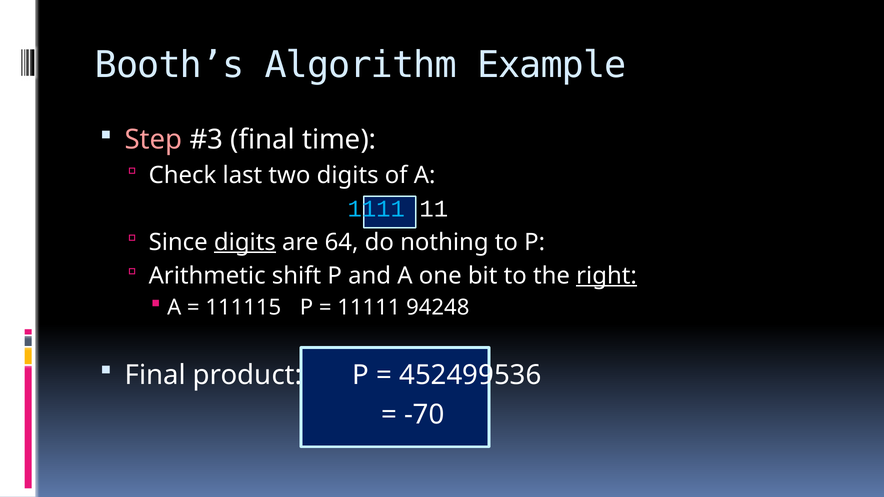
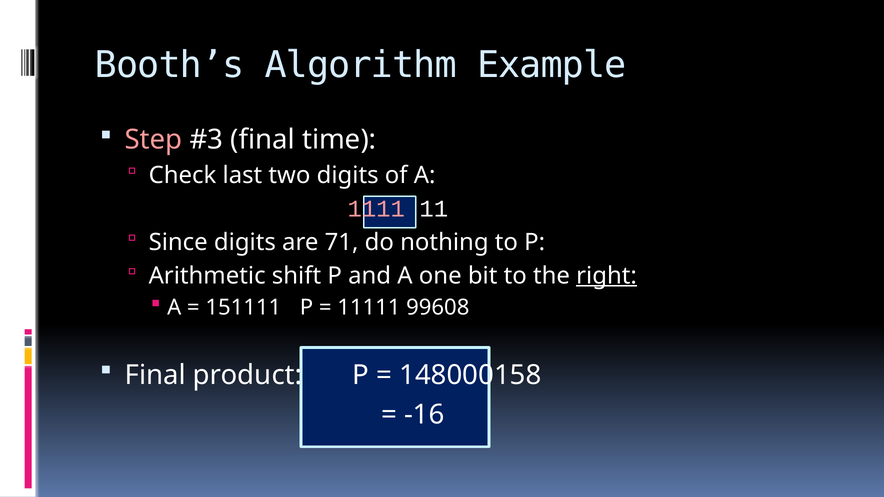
1111 colour: light blue -> pink (376, 209)
digits underline: present -> none (245, 242)
64: 64 -> 71 (342, 242)
111115: 111115 -> 151111 (243, 308)
94248: 94248 -> 99608 (438, 308)
452499536: 452499536 -> 148000158 (470, 375)
-70: -70 -> -16 (424, 415)
